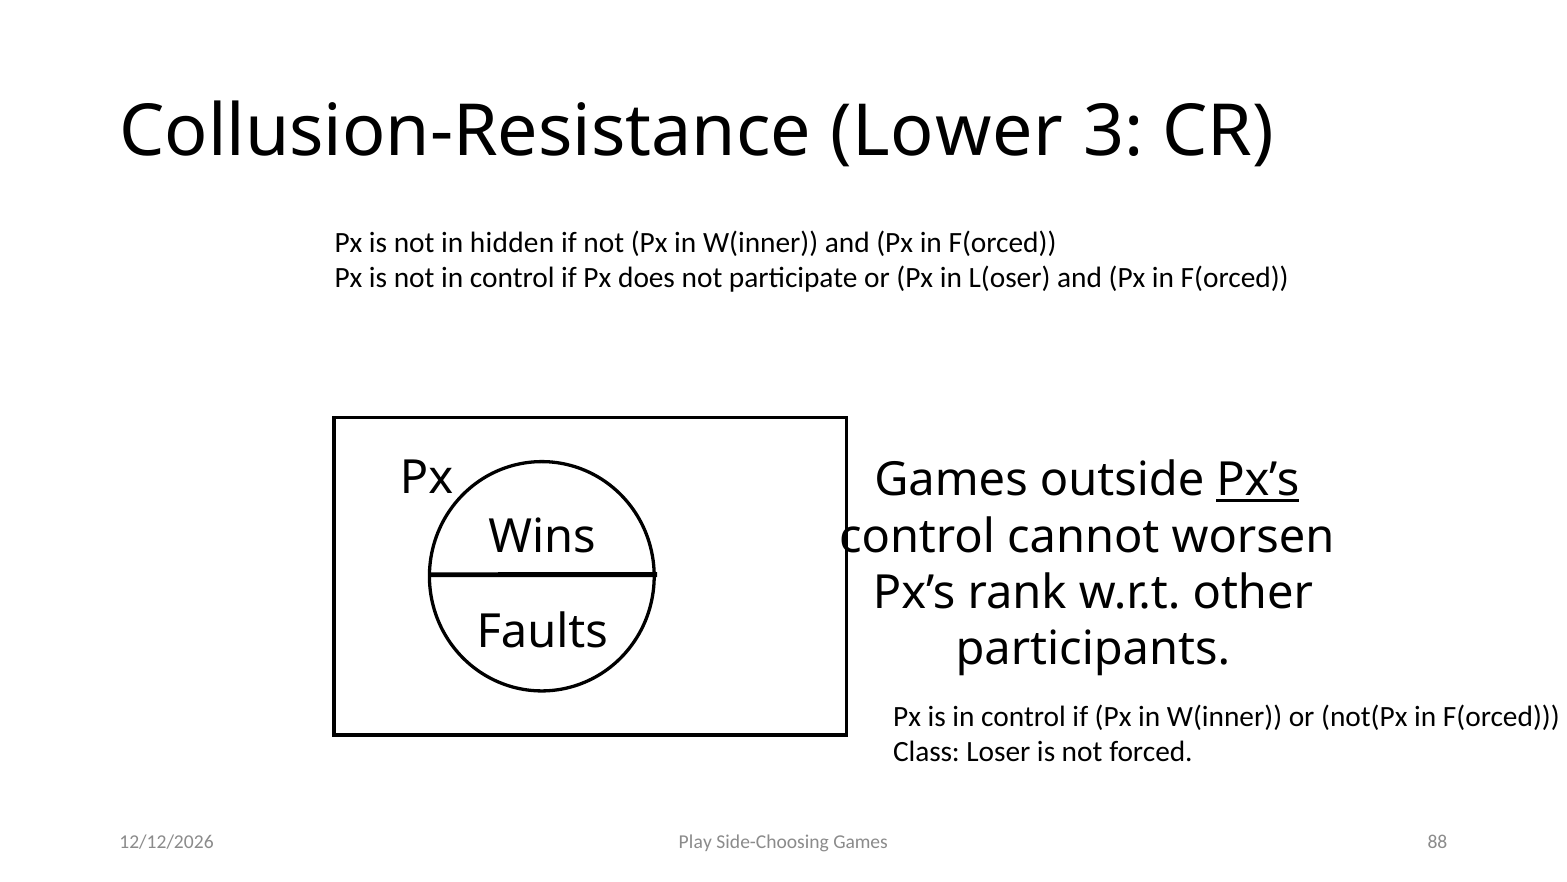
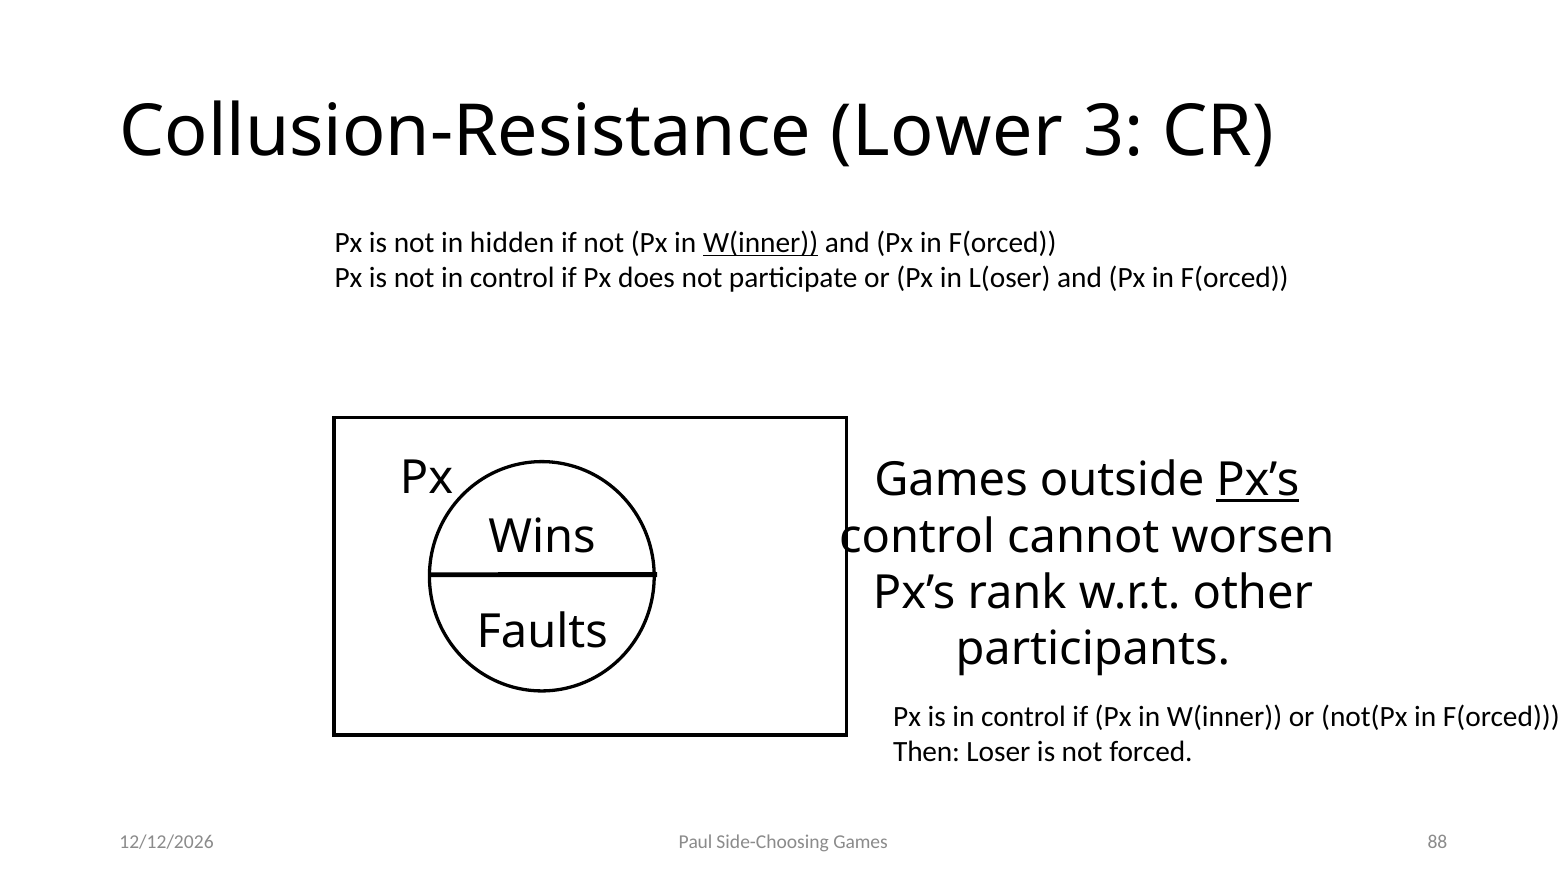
W(inner underline: none -> present (761, 243)
Class: Class -> Then (927, 751)
Play: Play -> Paul (695, 842)
